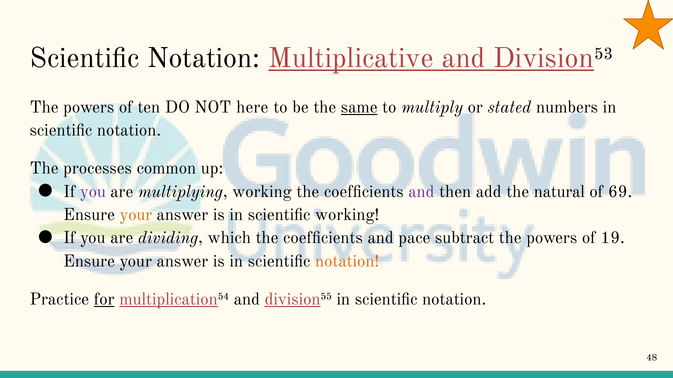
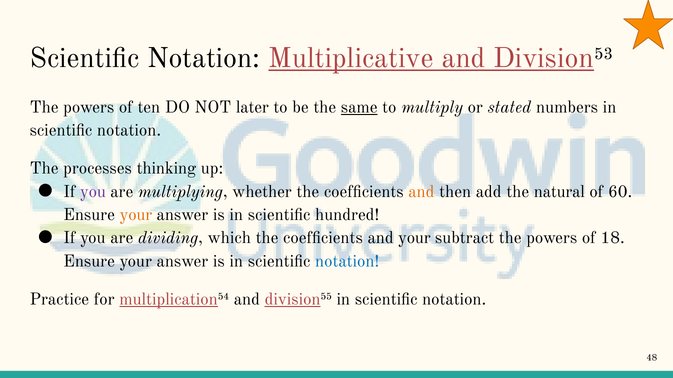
here: here -> later (252, 107)
common: common -> thinking (166, 169)
multiplying working: working -> whether (262, 192)
and colour: purple -> orange (421, 192)
69: 69 -> 60 (620, 192)
scientific working: working -> hundred (347, 215)
and pace: pace -> your (414, 238)
19: 19 -> 18 (613, 238)
notation colour: orange -> blue (347, 261)
for underline: present -> none (104, 300)
